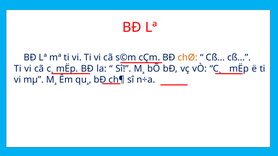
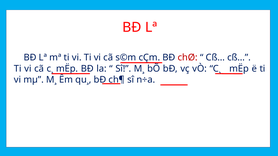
chØ colour: orange -> red (188, 58)
